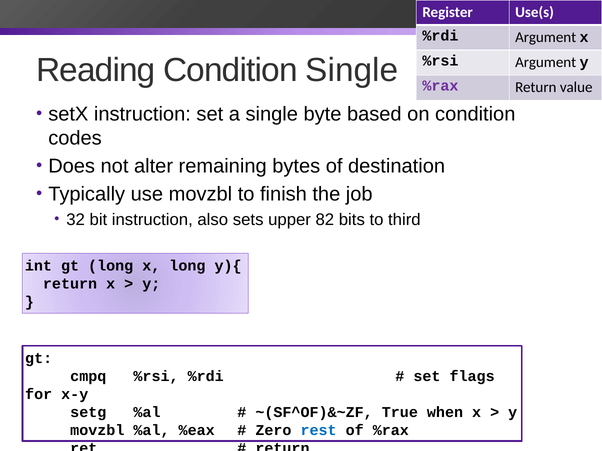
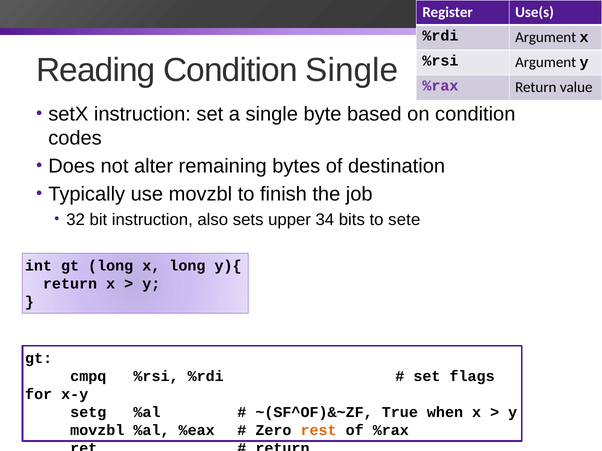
82: 82 -> 34 (325, 220)
third: third -> sete (404, 220)
rest colour: blue -> orange (319, 431)
